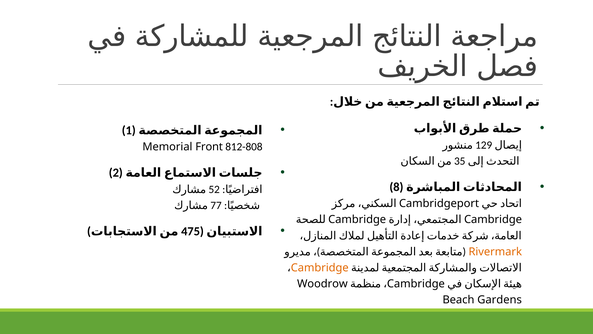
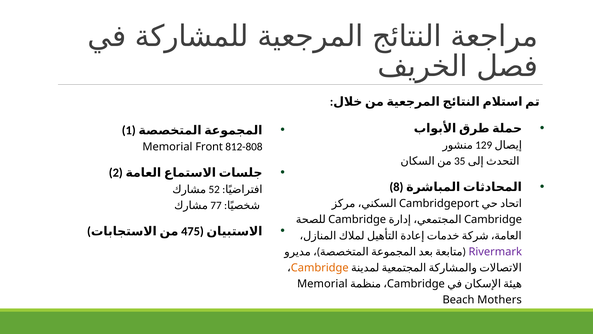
Rivermark colour: orange -> purple (495, 251)
Woodrow: Woodrow -> Memorial (322, 283)
Gardens: Gardens -> Mothers (500, 299)
